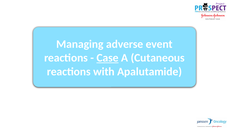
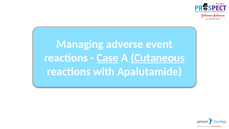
Cutaneous underline: none -> present (158, 58)
